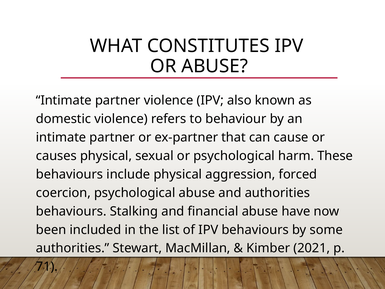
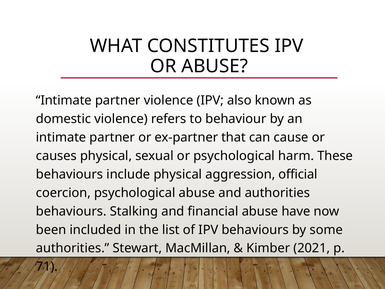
forced: forced -> official (298, 174)
